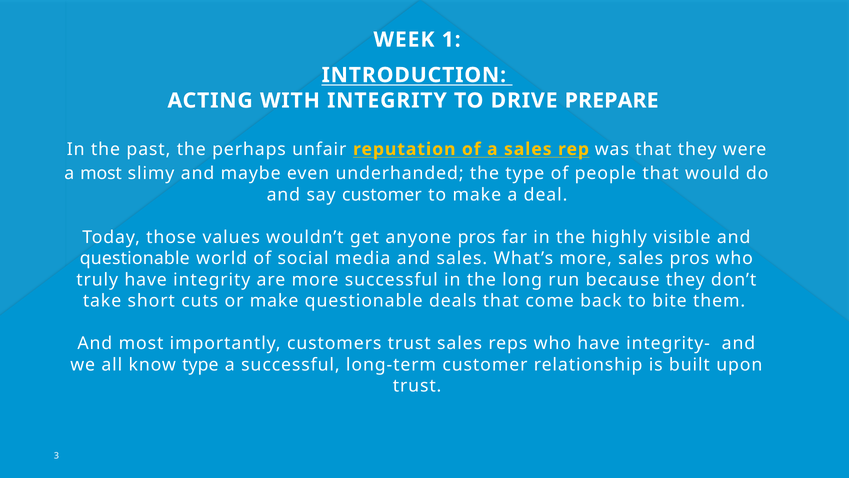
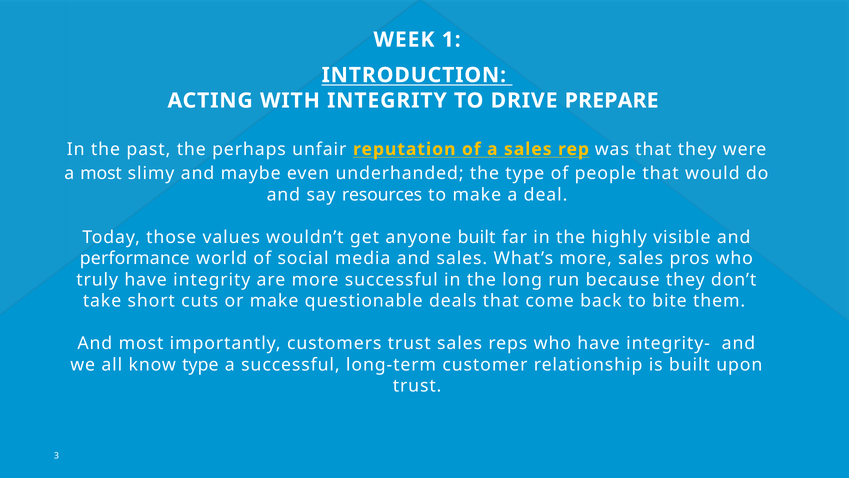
say customer: customer -> resources (382, 195)
anyone pros: pros -> built (477, 237)
questionable: questionable -> performance (135, 258)
